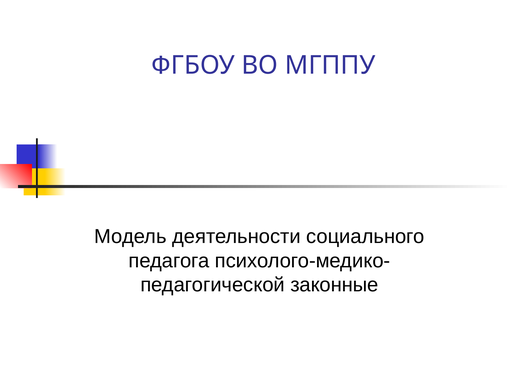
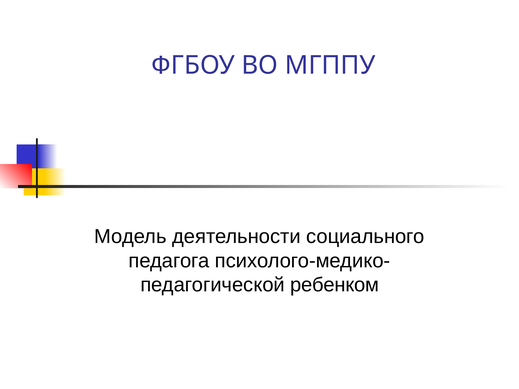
законные: законные -> ребенком (335, 285)
